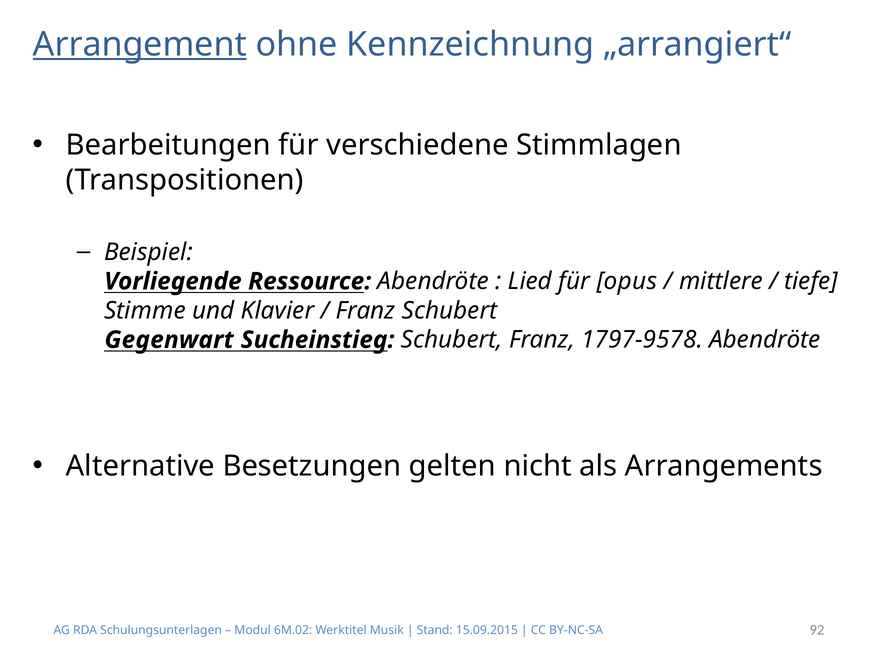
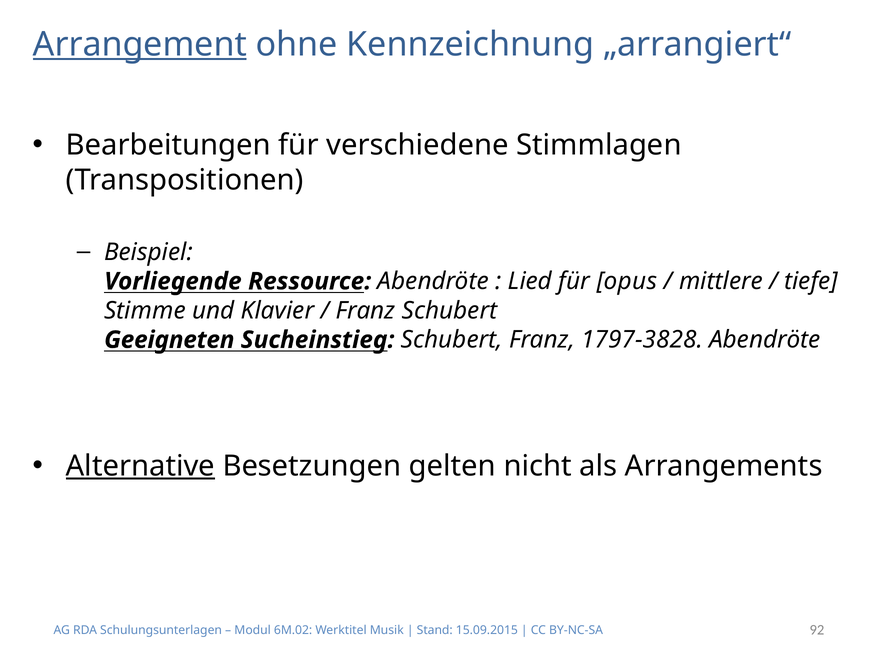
Gegenwart: Gegenwart -> Geeigneten (169, 340)
1797-9578: 1797-9578 -> 1797-3828 (642, 340)
Alternative underline: none -> present (140, 466)
